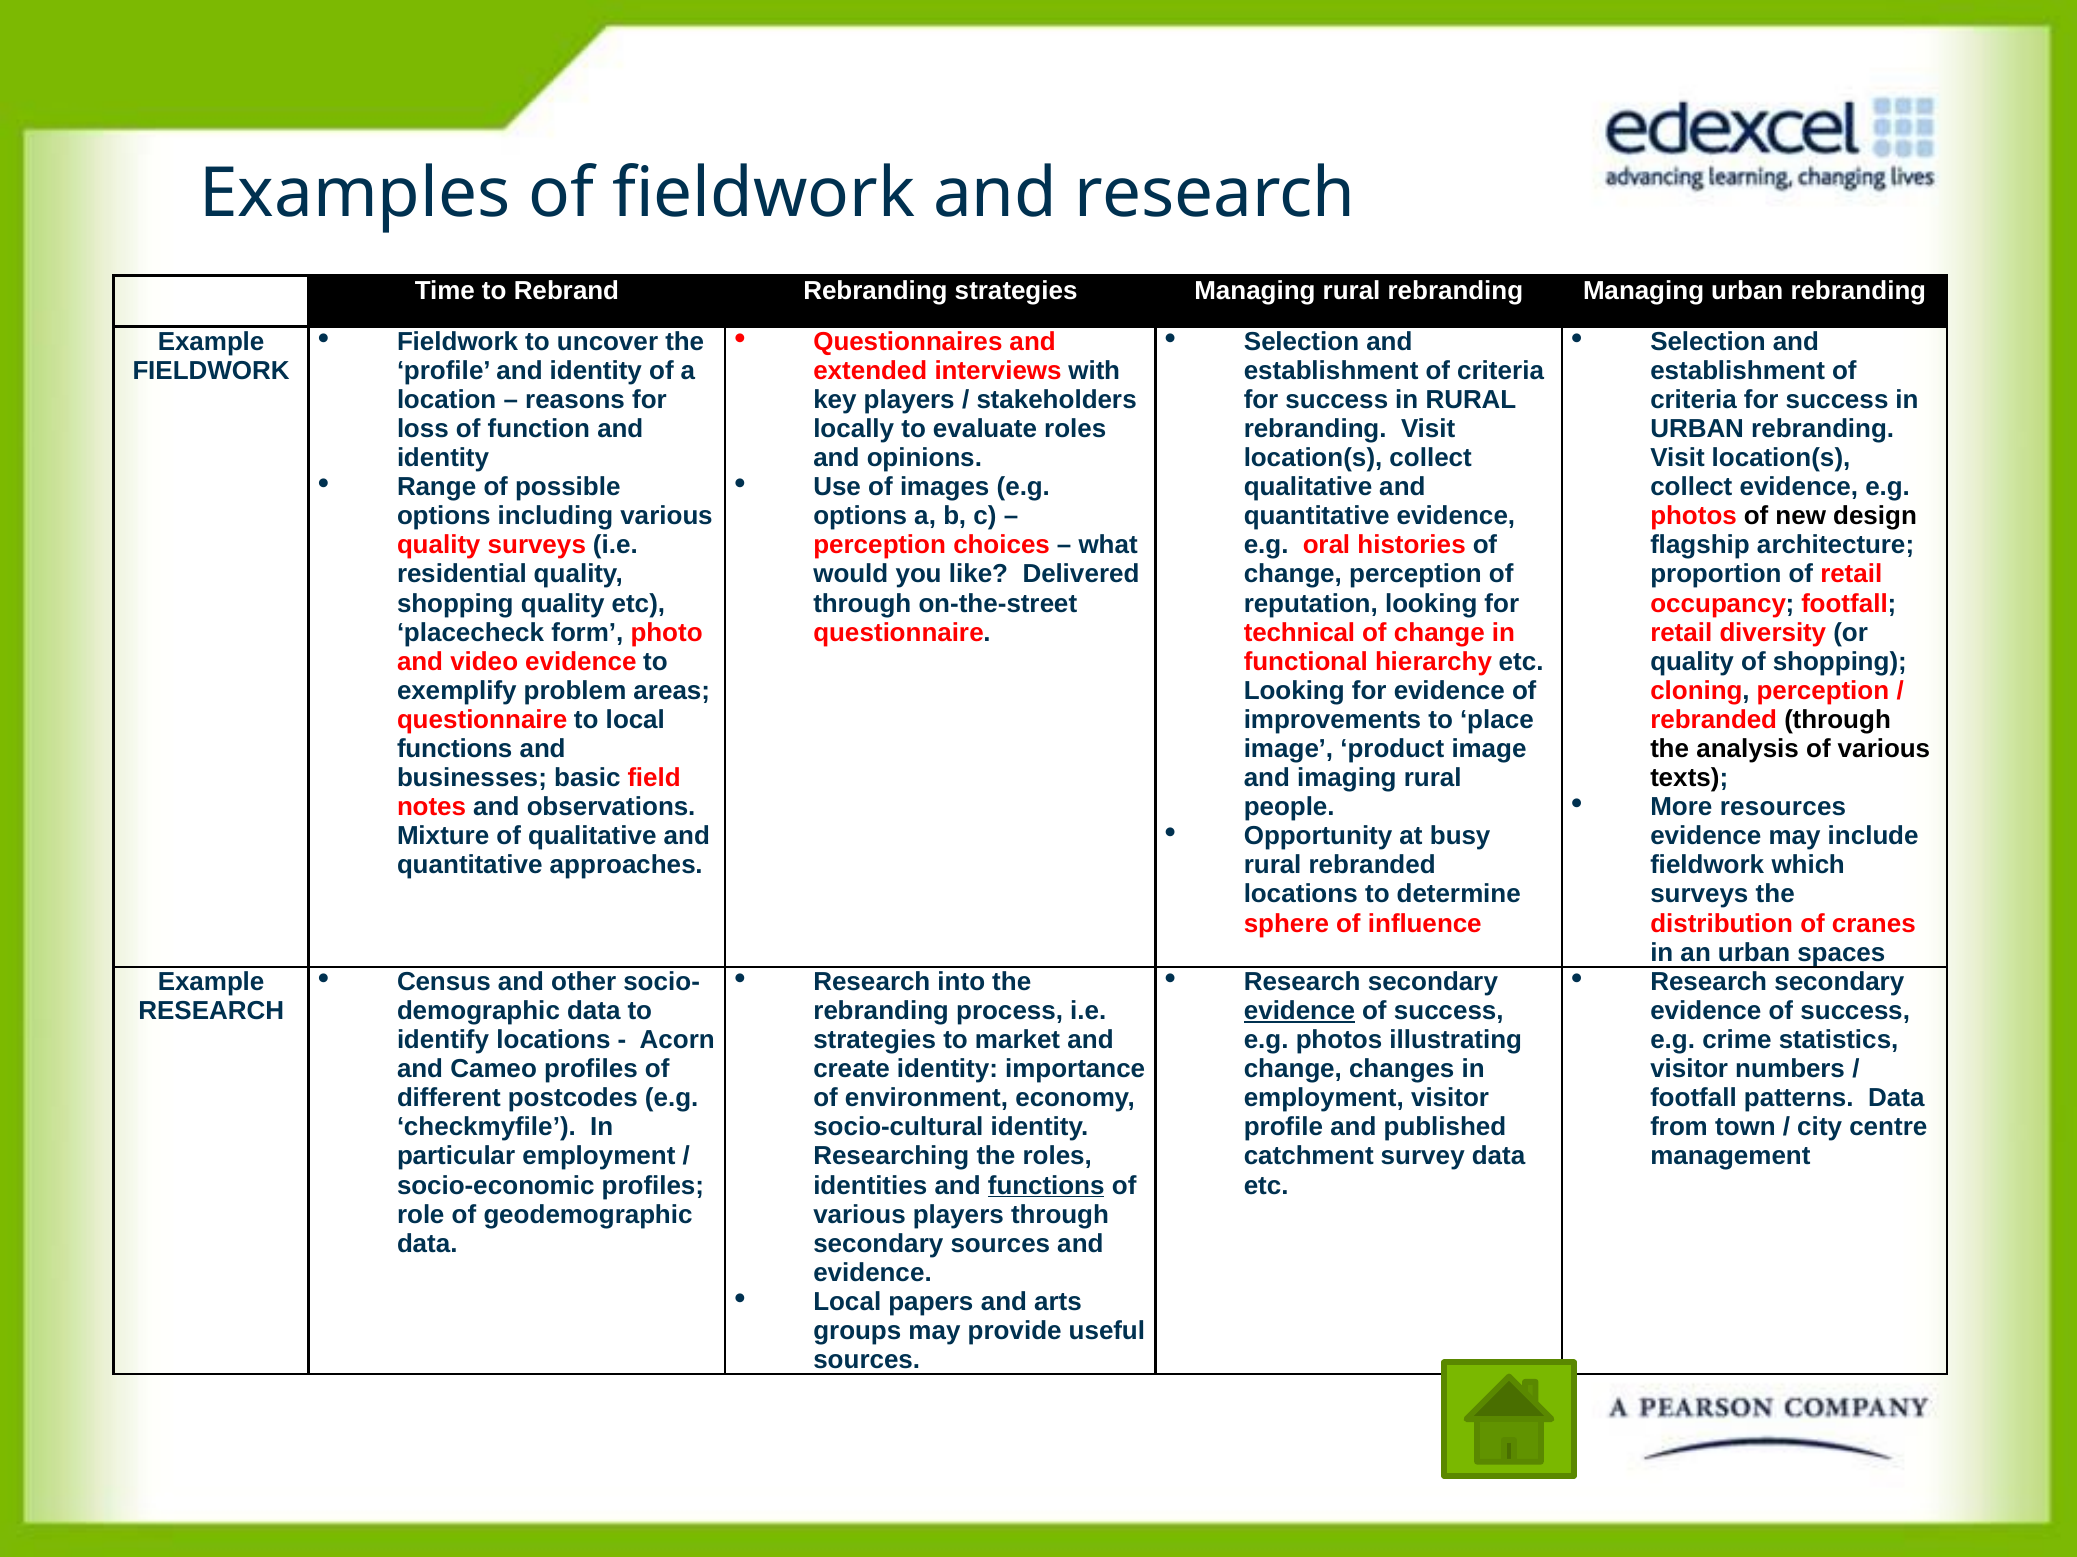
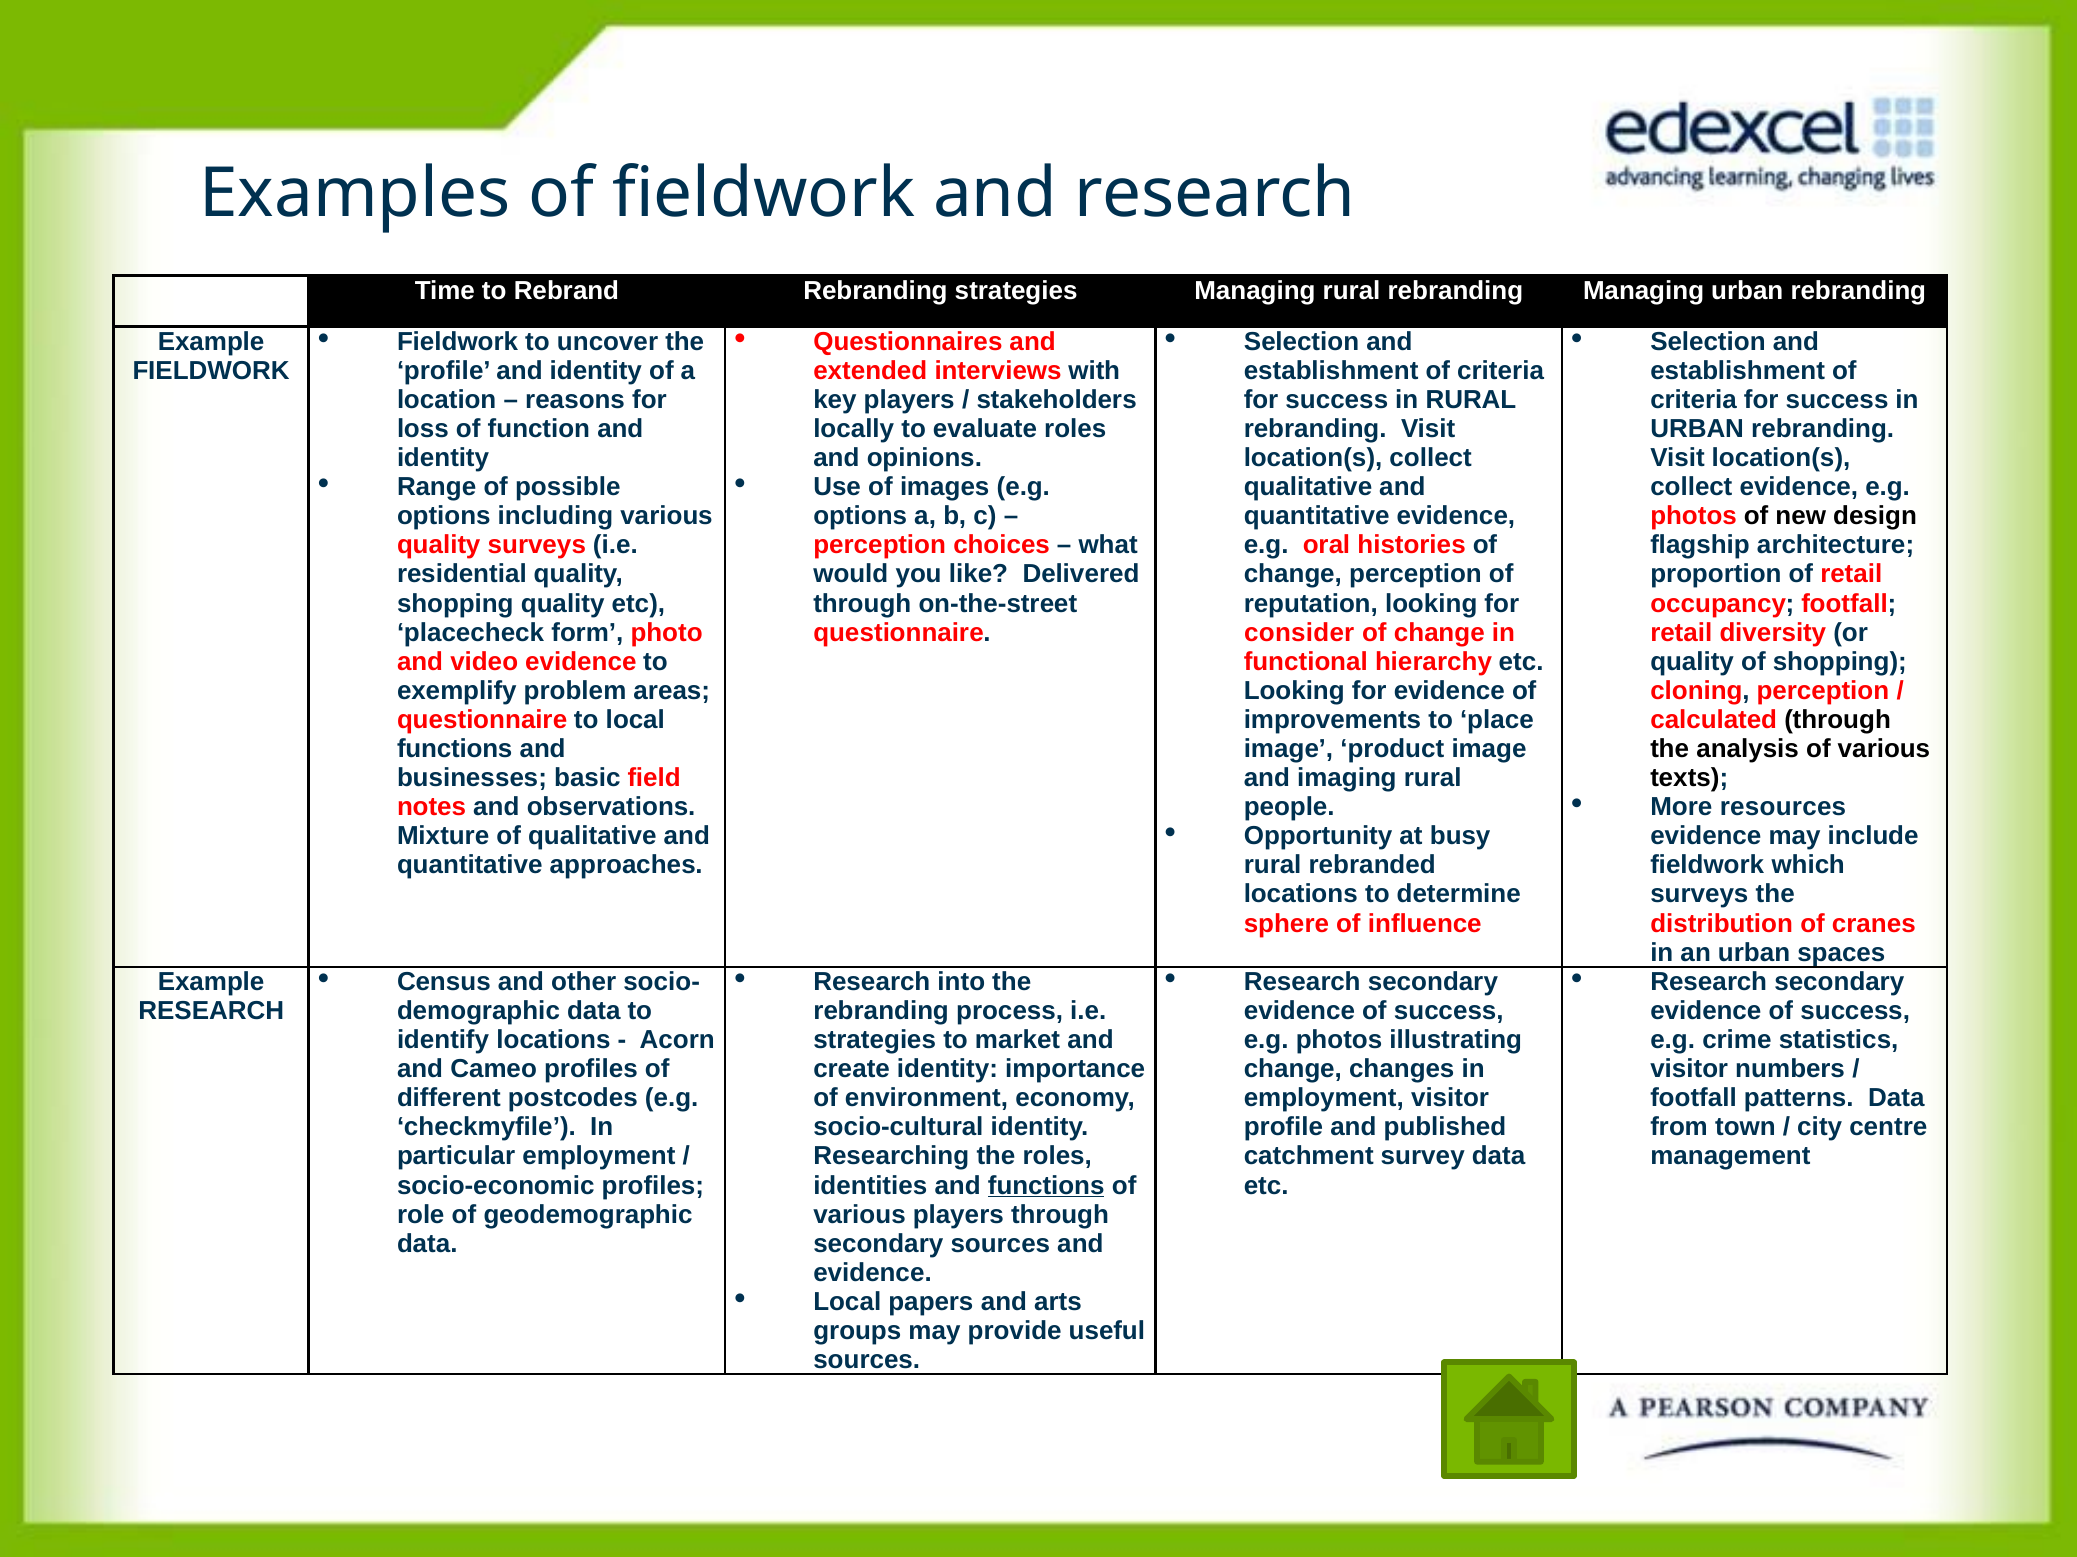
technical: technical -> consider (1299, 633)
rebranded: rebranded -> calculated (1714, 720)
evidence underline: present -> none (1299, 1011)
